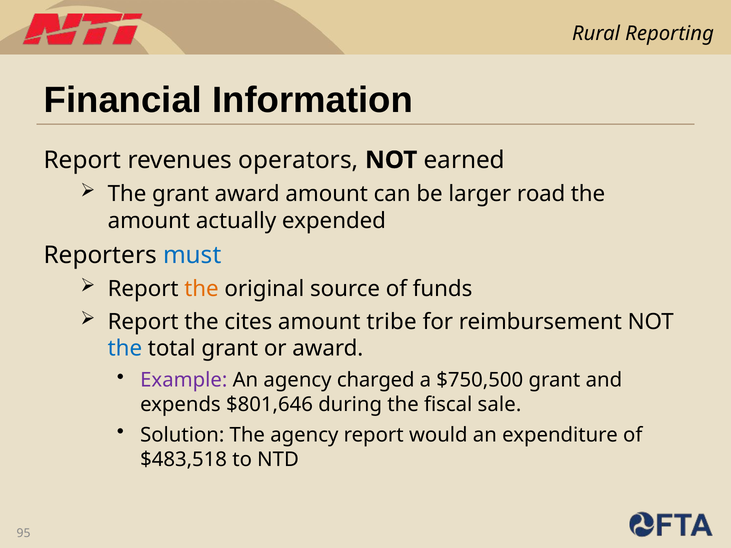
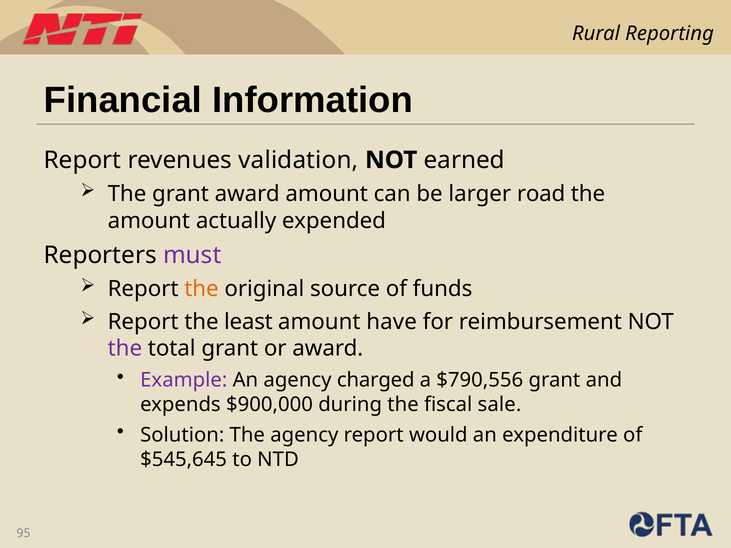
operators: operators -> validation (298, 160)
must colour: blue -> purple (192, 255)
cites: cites -> least (248, 322)
tribe: tribe -> have (392, 322)
the colour: blue -> purple (125, 349)
$750,500: $750,500 -> $790,556 (480, 380)
$801,646: $801,646 -> $900,000 (270, 405)
$483,518: $483,518 -> $545,645 (184, 460)
